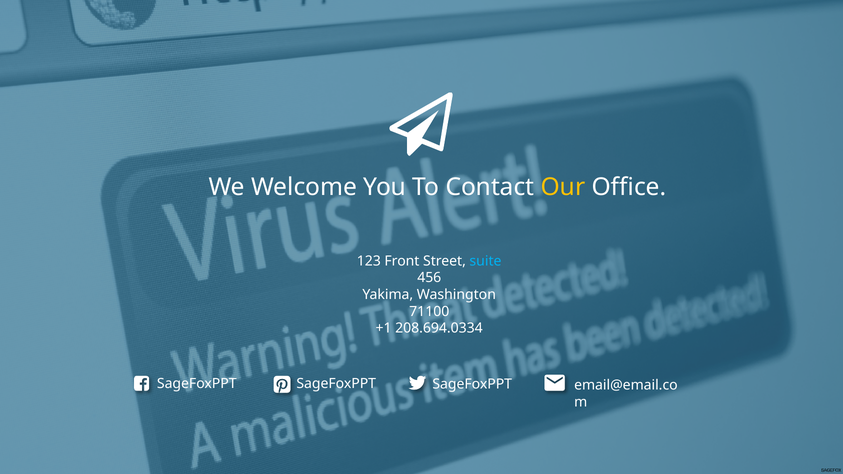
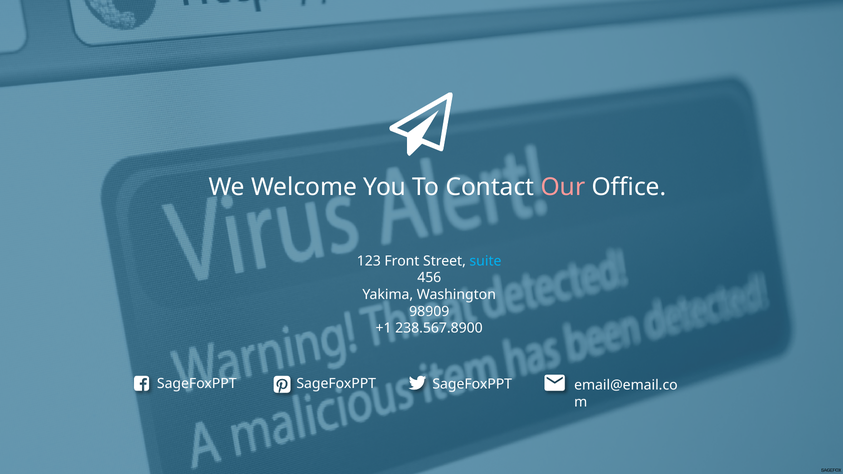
Our colour: yellow -> pink (563, 187)
71100: 71100 -> 98909 (429, 312)
208.694.0334: 208.694.0334 -> 238.567.8900 (439, 328)
